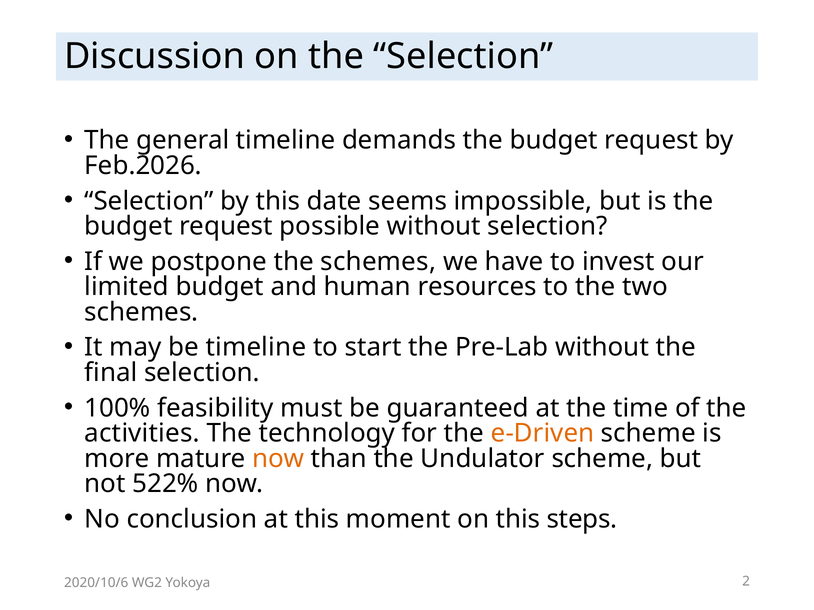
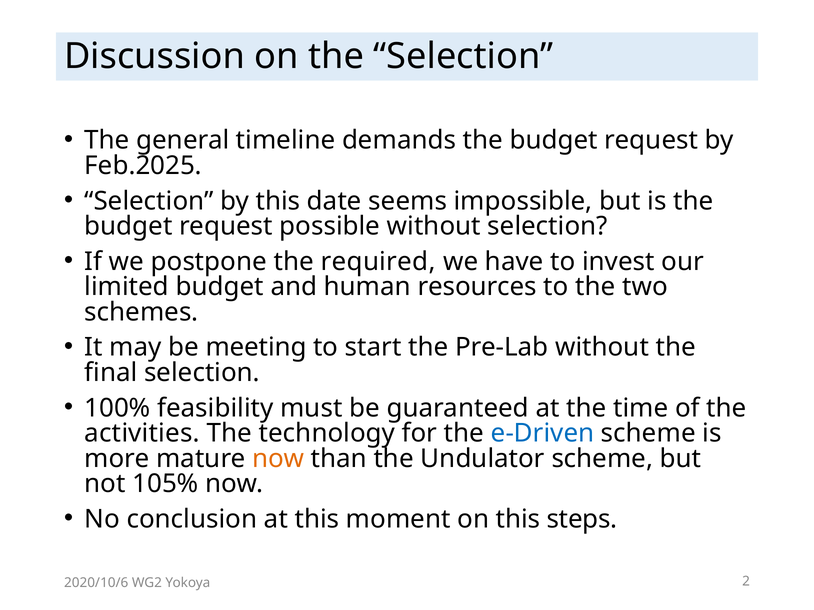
Feb.2026: Feb.2026 -> Feb.2025 (143, 166)
the schemes: schemes -> required (378, 262)
be timeline: timeline -> meeting (256, 348)
e-Driven colour: orange -> blue (543, 434)
522%: 522% -> 105% (165, 484)
